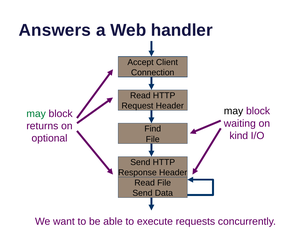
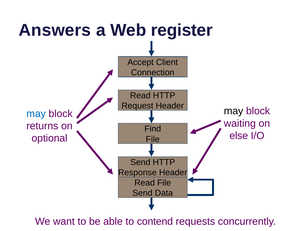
handler: handler -> register (182, 30)
may colour: green -> blue (36, 114)
kind: kind -> else (239, 136)
execute: execute -> contend (155, 221)
